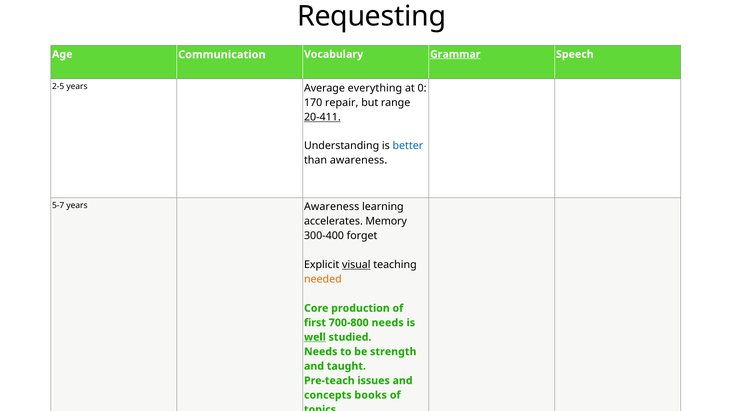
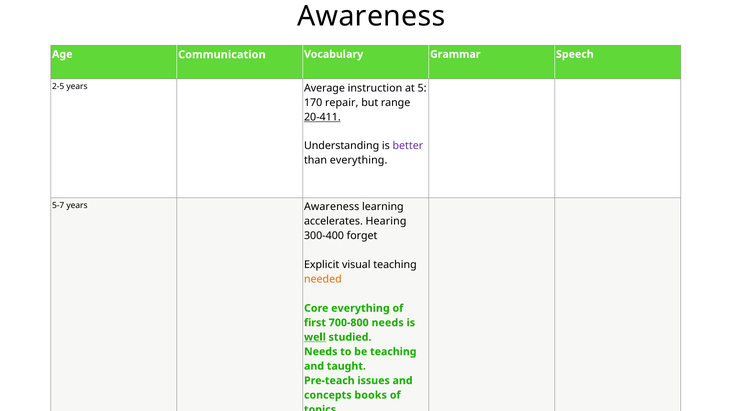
Requesting: Requesting -> Awareness (371, 16)
Grammar underline: present -> none (455, 54)
everything: everything -> instruction (375, 88)
0: 0 -> 5 (422, 88)
better colour: blue -> purple (408, 146)
than awareness: awareness -> everything (359, 160)
Memory: Memory -> Hearing (386, 221)
visual underline: present -> none (356, 265)
Core production: production -> everything (360, 308)
be strength: strength -> teaching (393, 352)
